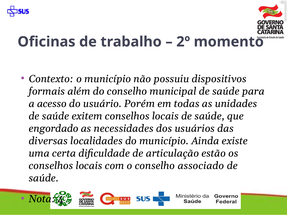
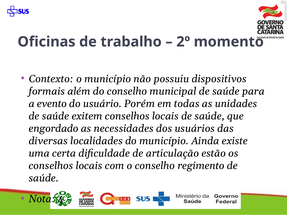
acesso: acesso -> evento (52, 104)
associado: associado -> regimento (201, 166)
